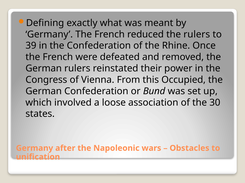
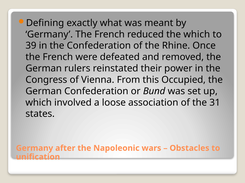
the rulers: rulers -> which (197, 34)
30: 30 -> 31 (215, 103)
